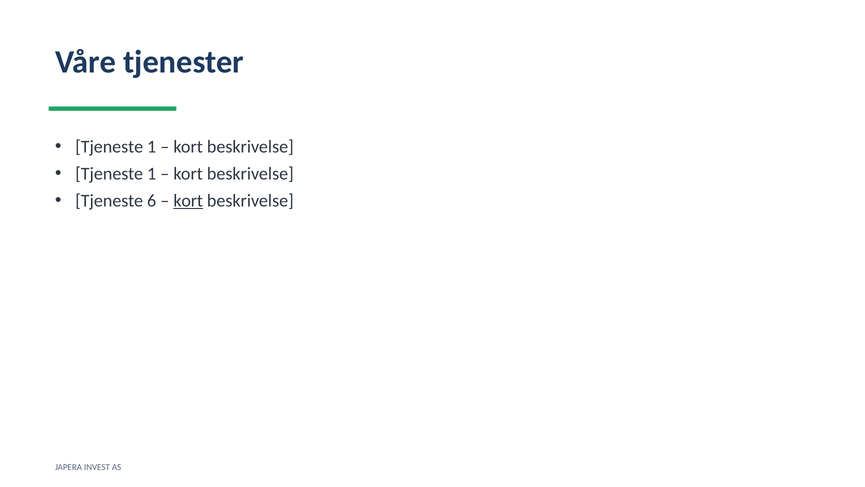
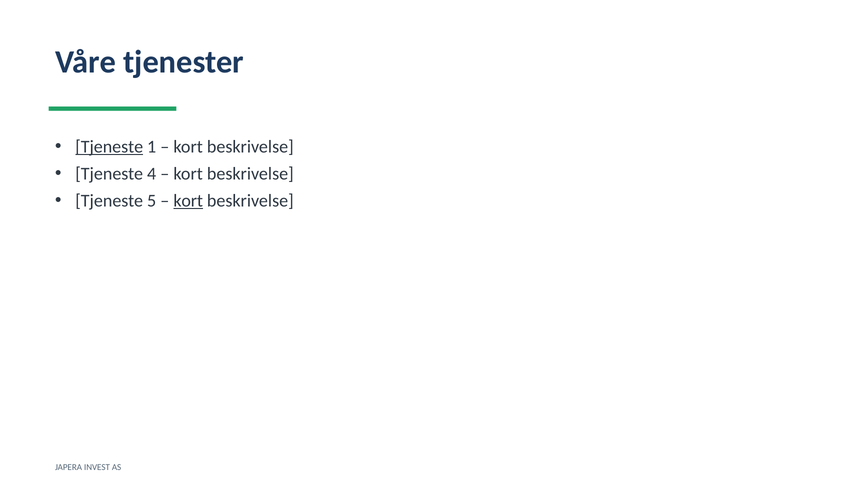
Tjeneste underline: none -> present (109, 147)
1: 1 -> 4 (152, 174)
6: 6 -> 5 (152, 201)
